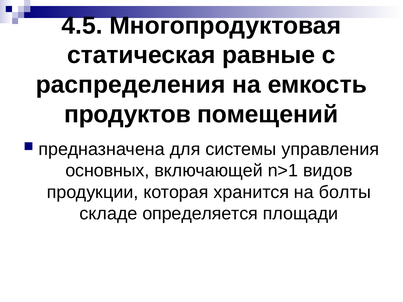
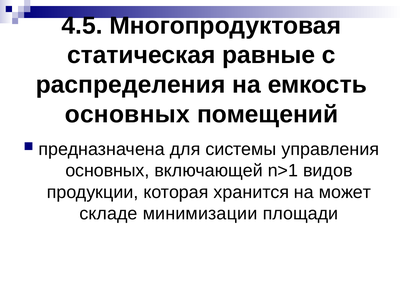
продуктов: продуктов -> основных (127, 114)
болты: болты -> может (345, 192)
определяется: определяется -> минимизации (200, 214)
